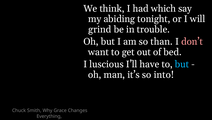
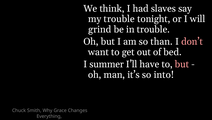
which: which -> slaves (163, 9)
my abiding: abiding -> trouble (119, 19)
luscious: luscious -> summer (107, 64)
but colour: light blue -> pink (182, 64)
